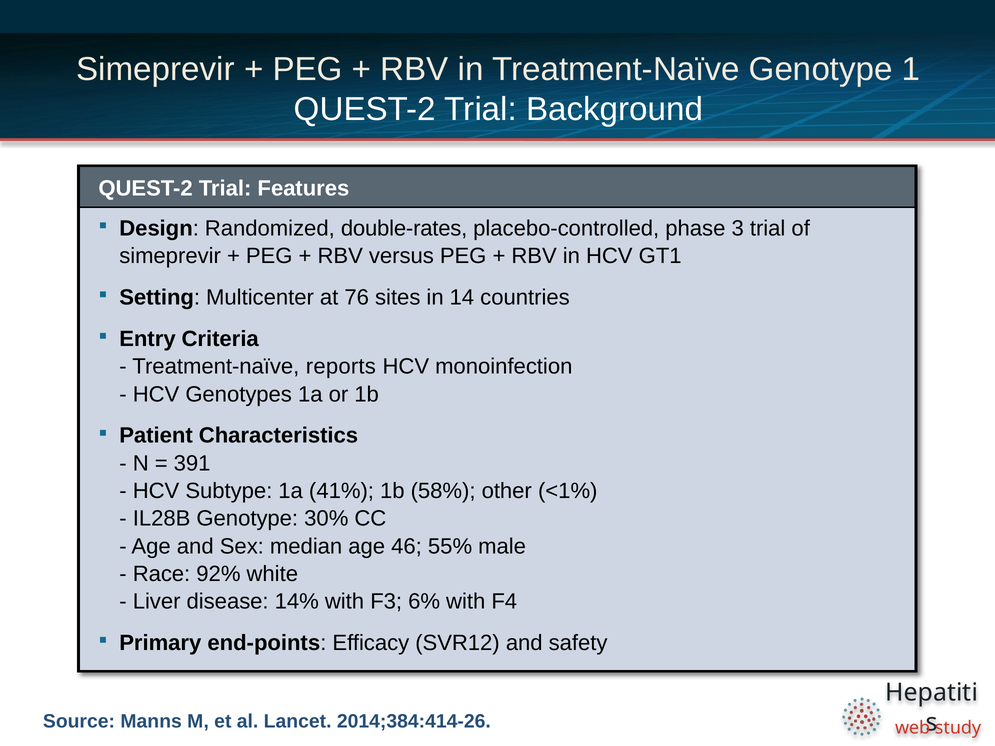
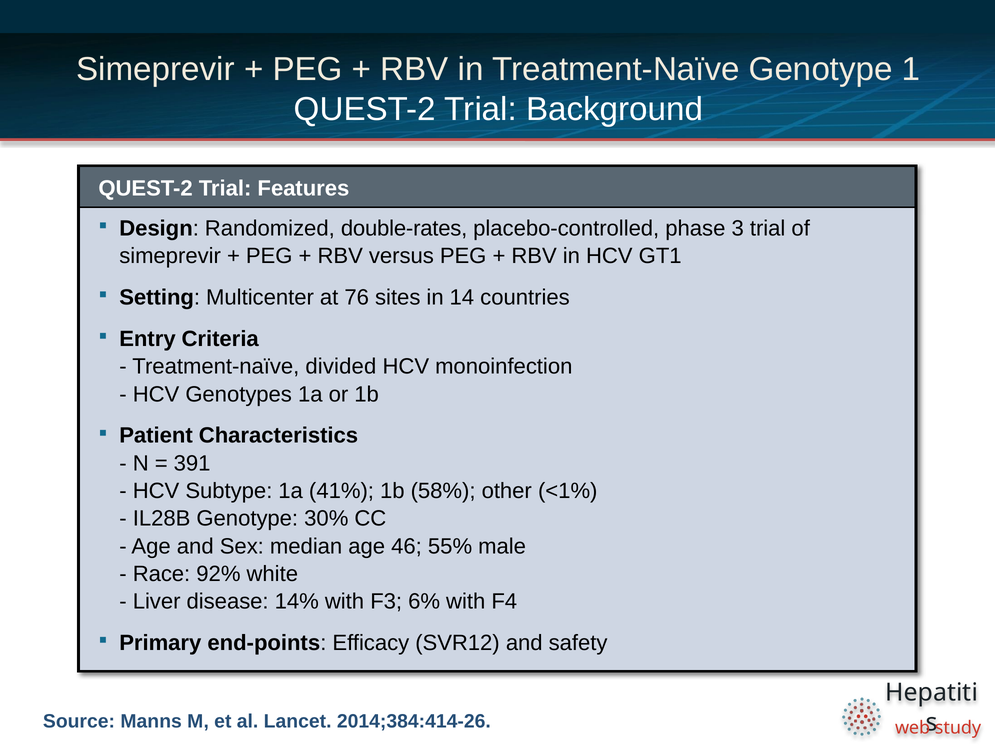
reports: reports -> divided (341, 367)
